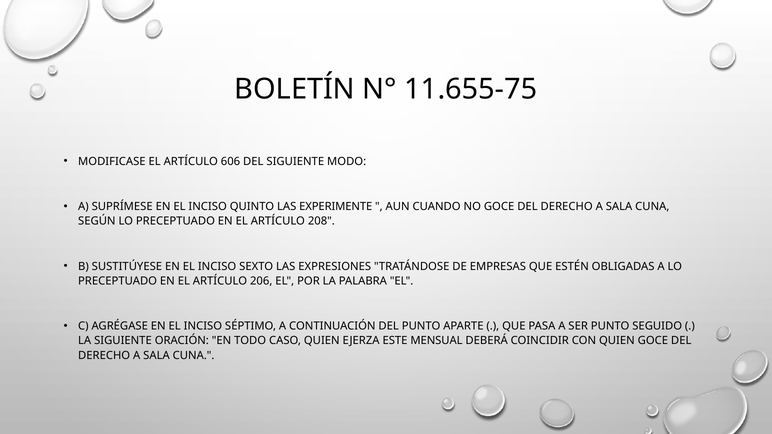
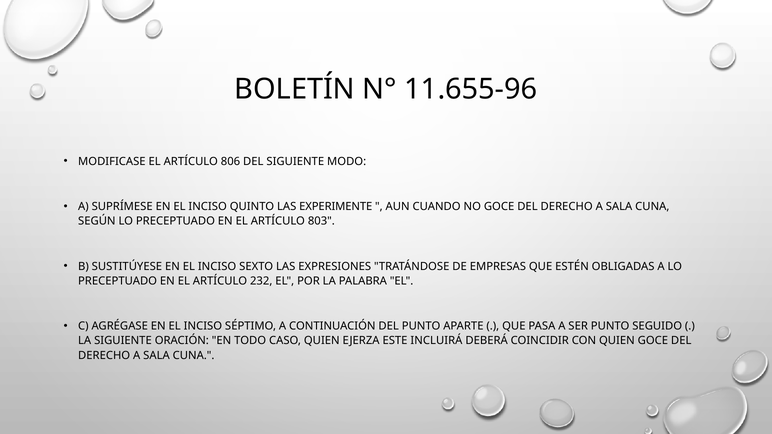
11.655-75: 11.655-75 -> 11.655-96 (471, 89)
606: 606 -> 806 (230, 161)
208: 208 -> 803 (321, 221)
206: 206 -> 232 (261, 281)
MENSUAL: MENSUAL -> INCLUIRÁ (436, 341)
